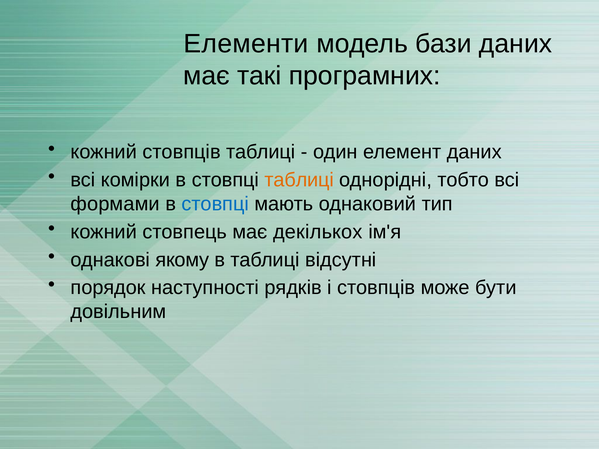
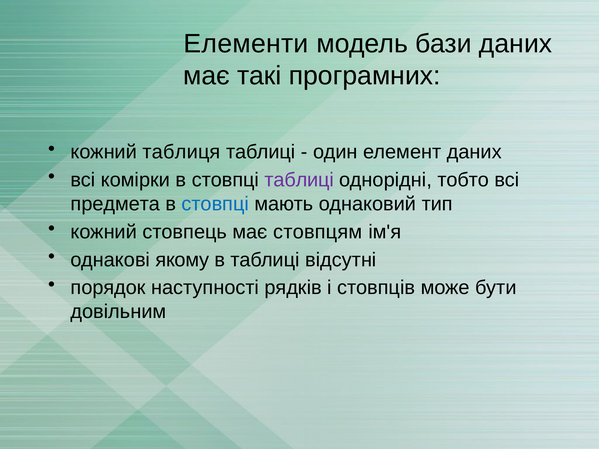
кожний стовпців: стовпців -> таблиця (182, 152)
таблиці colour: orange -> purple (299, 180)
формами: формами -> предмета (115, 204)
декількох: декількох -> стовпцям (318, 232)
